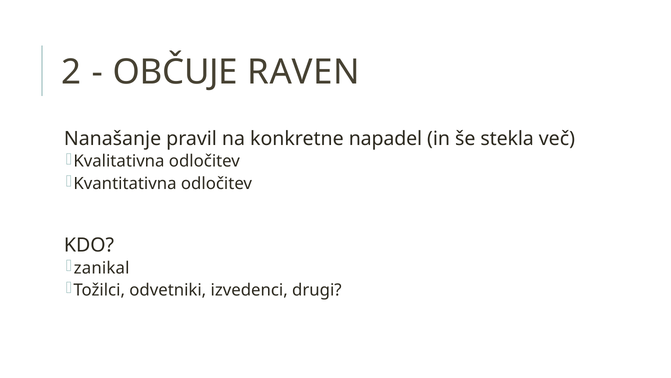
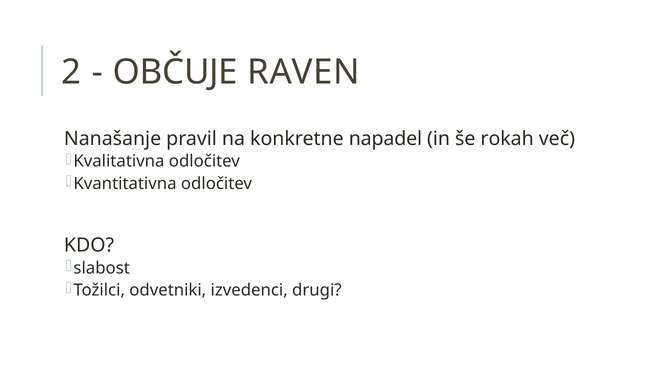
stekla: stekla -> rokah (507, 139)
zanikal: zanikal -> slabost (102, 268)
